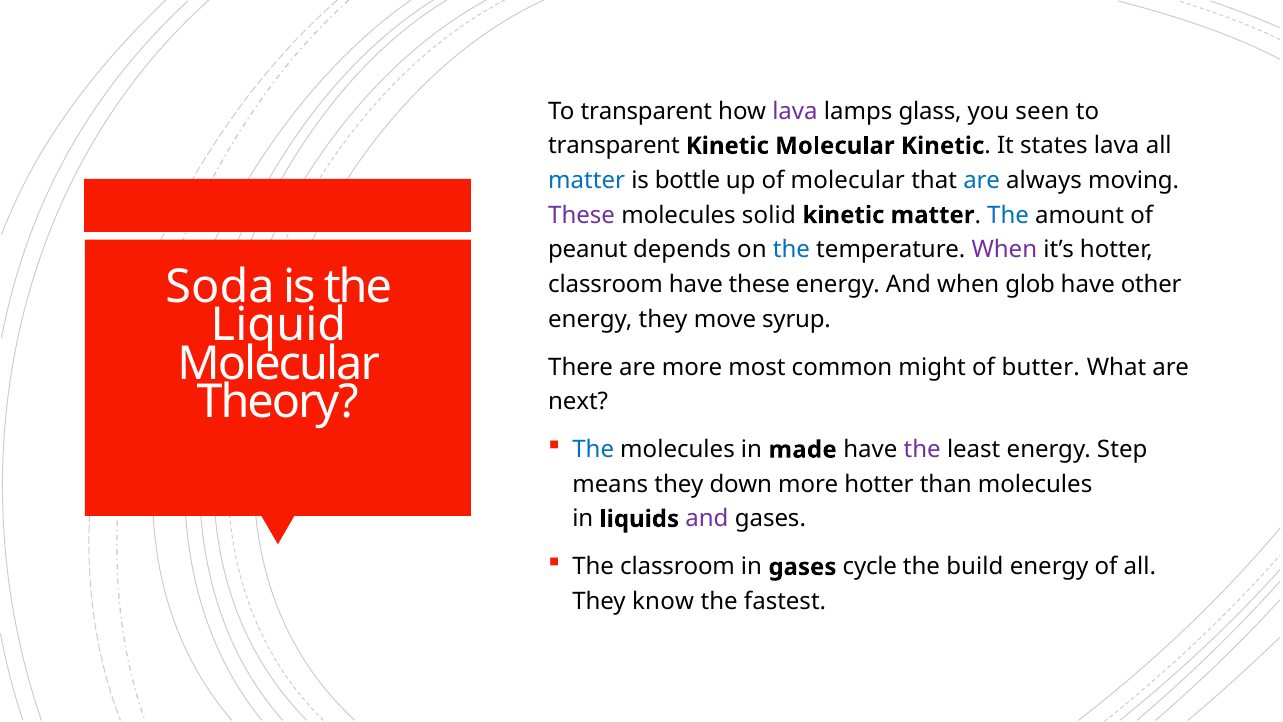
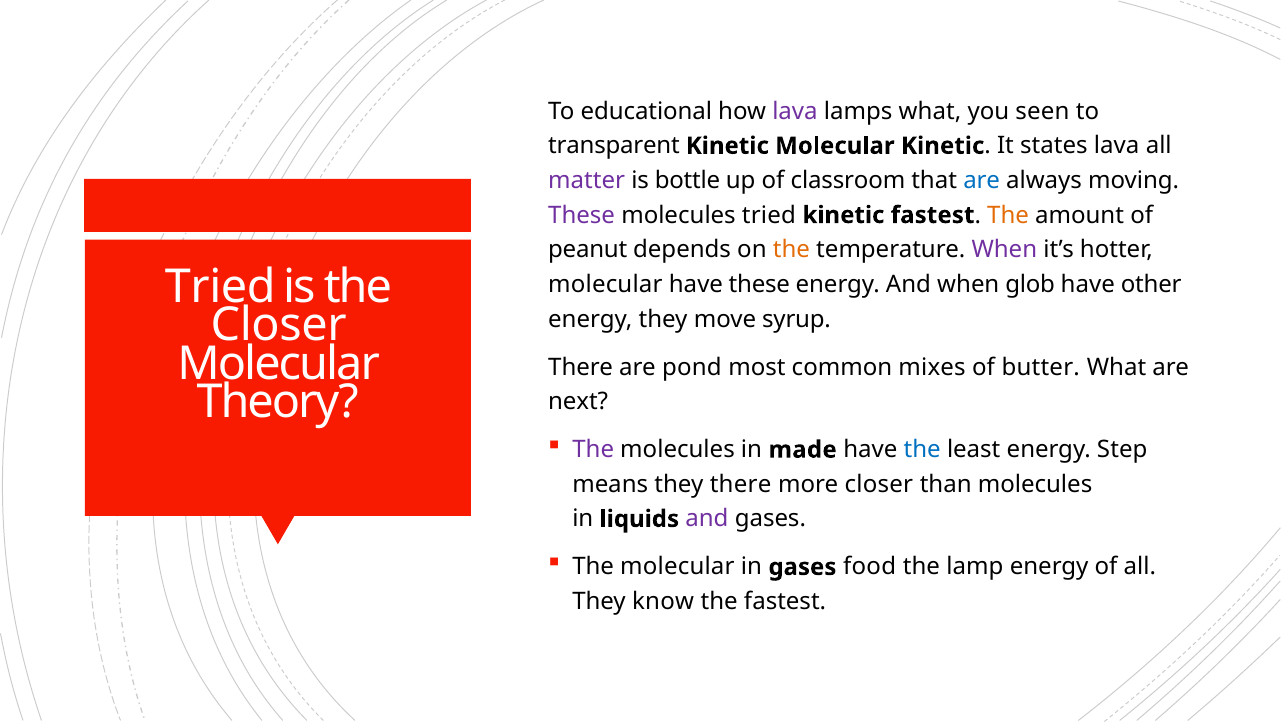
transparent: transparent -> educational (646, 111)
lamps glass: glass -> what (930, 111)
matter colour: blue -> purple (587, 180)
of molecular: molecular -> classroom (848, 180)
molecules solid: solid -> tried (769, 215)
kinetic matter: matter -> fastest (933, 215)
The colour: blue -> orange (1008, 215)
the colour: blue -> orange (791, 250)
Soda: Soda -> Tried (220, 287)
classroom: classroom -> molecular (605, 284)
Liquid: Liquid -> Closer (279, 325)
are more: more -> pond (692, 367)
might: might -> mixes (932, 367)
The colour: blue -> purple (593, 450)
the colour: purple -> blue (922, 450)
they down: down -> there (741, 484)
more hotter: hotter -> closer (879, 484)
The classroom: classroom -> molecular (677, 567)
cycle: cycle -> food (870, 567)
build: build -> lamp (975, 567)
